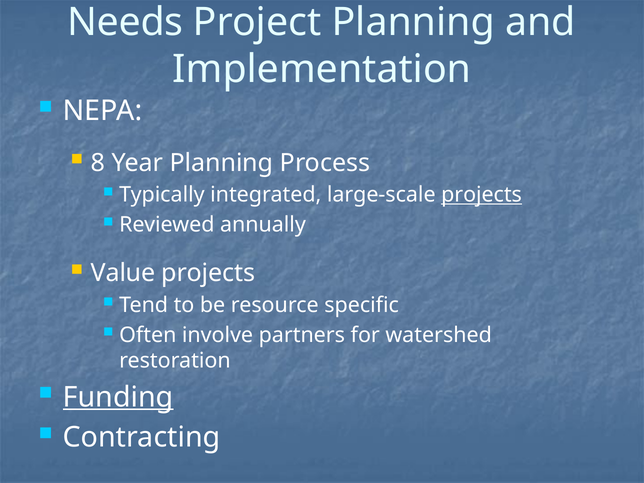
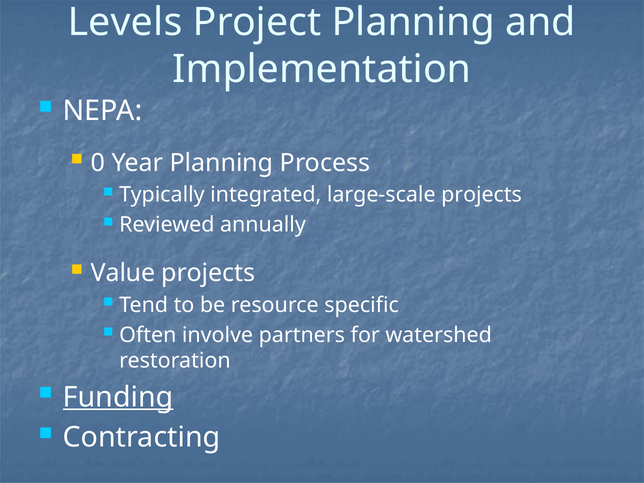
Needs: Needs -> Levels (125, 22)
8: 8 -> 0 (98, 163)
projects underline: present -> none (482, 195)
